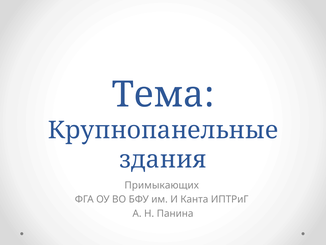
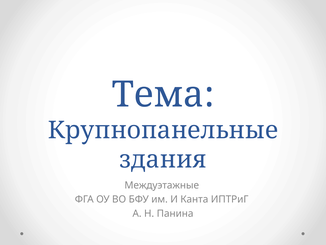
Примыкающих: Примыкающих -> Междуэтажные (162, 185)
